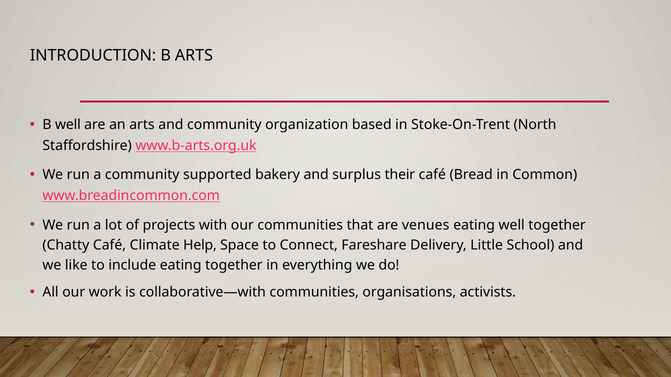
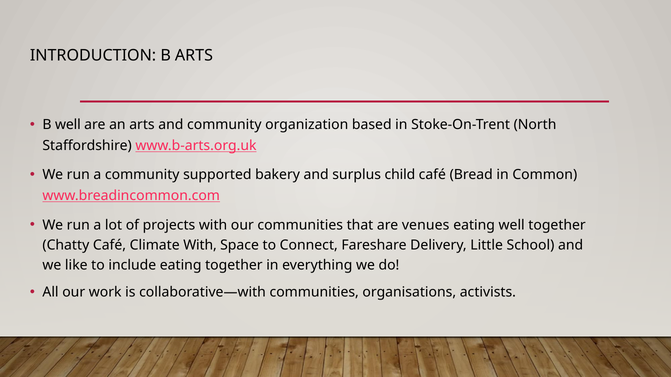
their: their -> child (400, 175)
Climate Help: Help -> With (200, 245)
